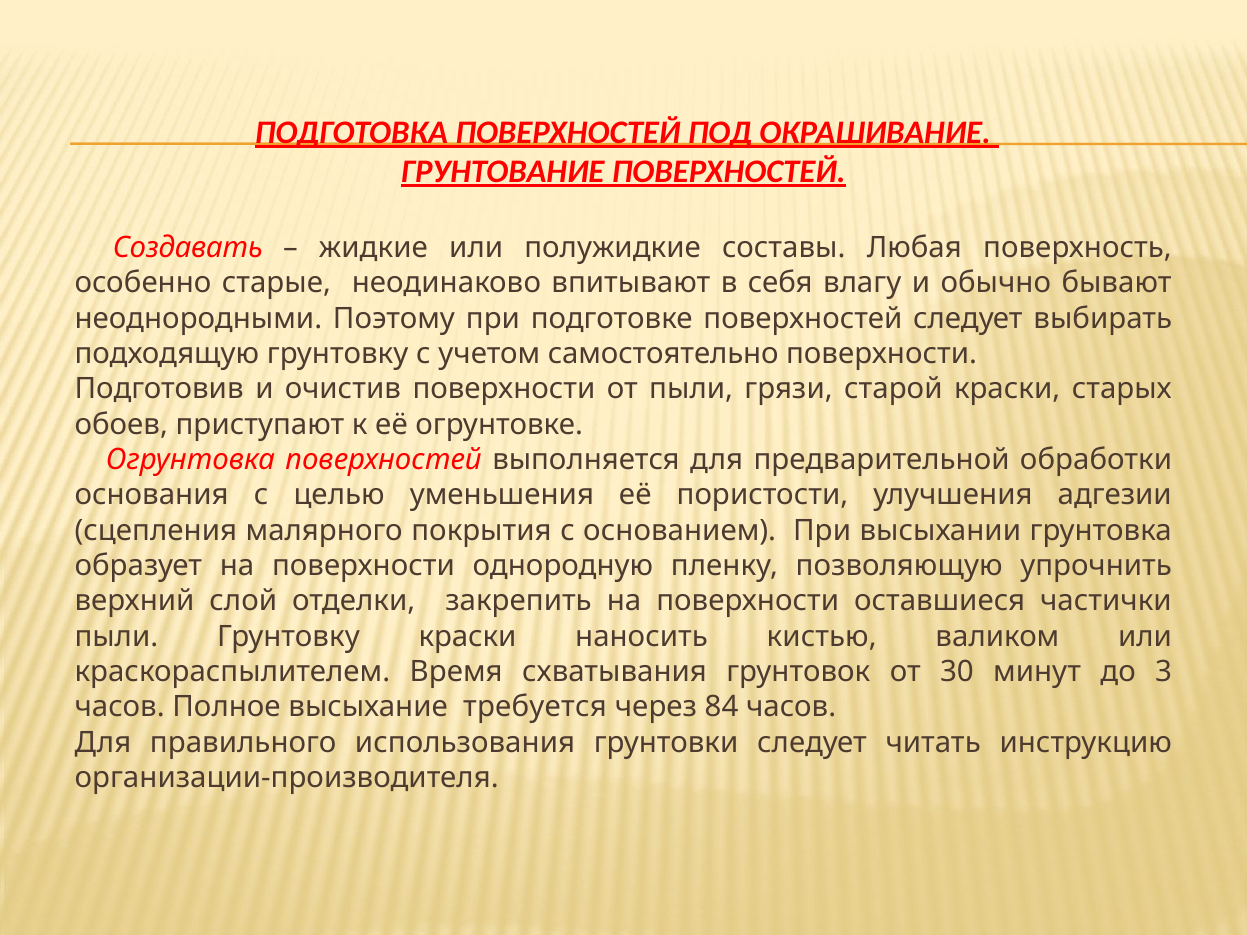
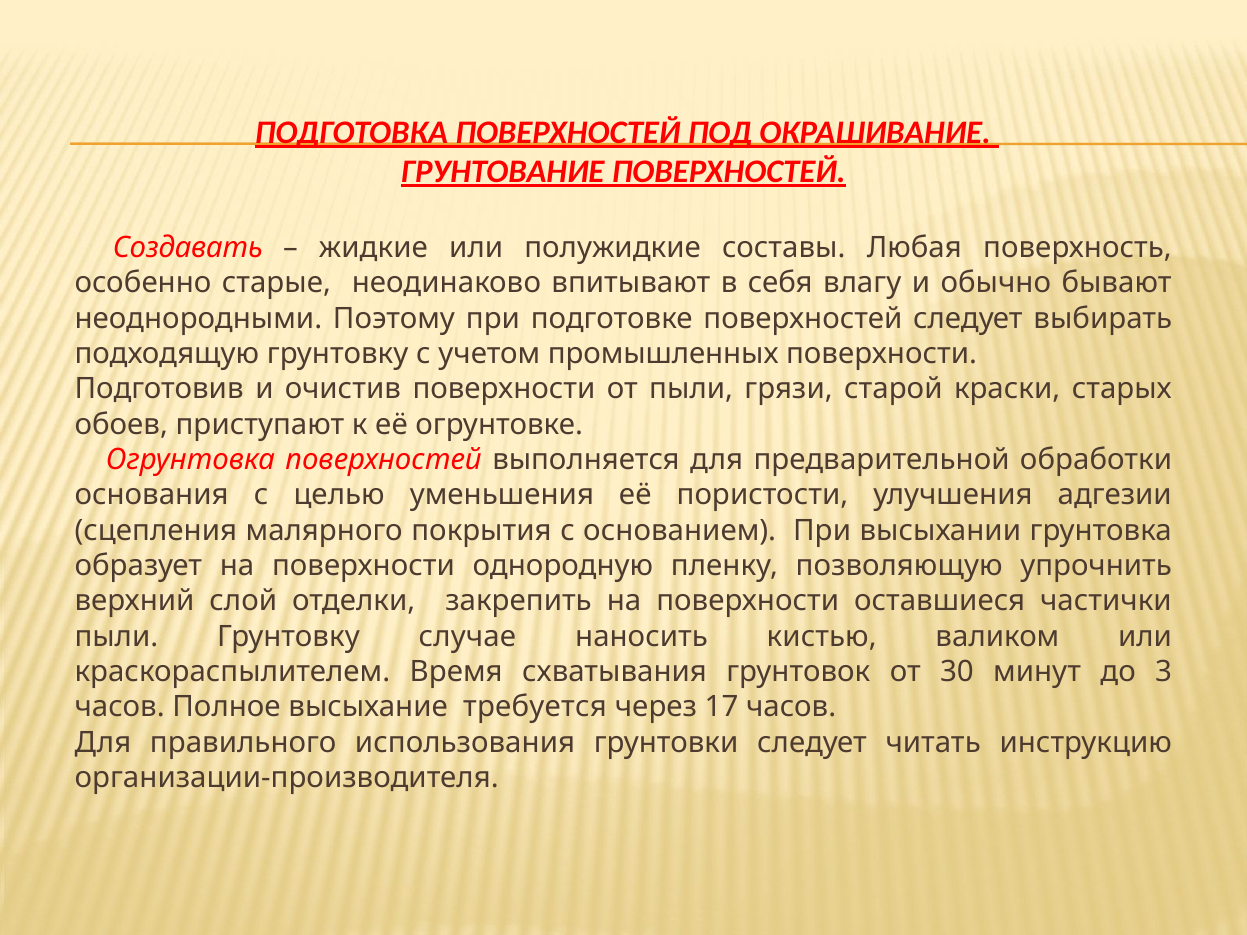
самостоятельно: самостоятельно -> промышленных (663, 354)
Грунтовку краски: краски -> случае (467, 637)
84: 84 -> 17 (721, 707)
